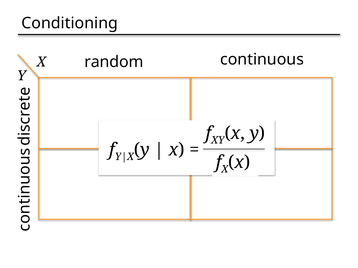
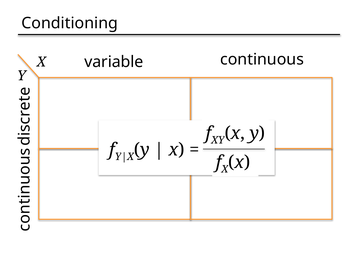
random: random -> variable (114, 62)
